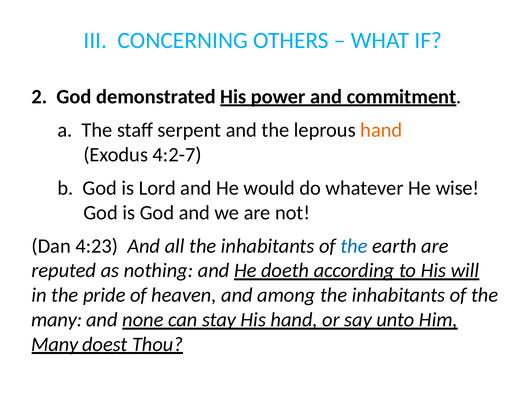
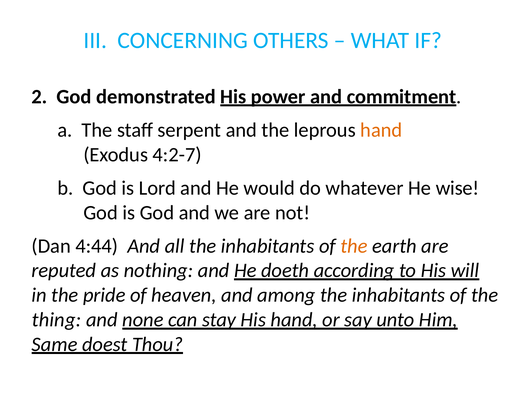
4:23: 4:23 -> 4:44 (97, 246)
the colour: blue -> orange (354, 246)
many: many -> thing (56, 319)
Many: Many -> Same (55, 344)
